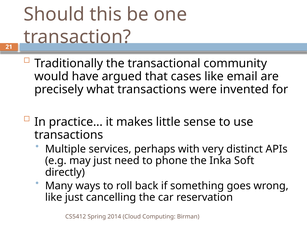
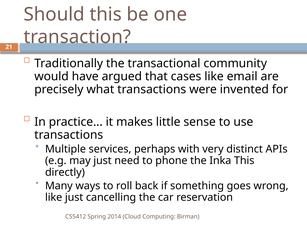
Inka Soft: Soft -> This (244, 160)
